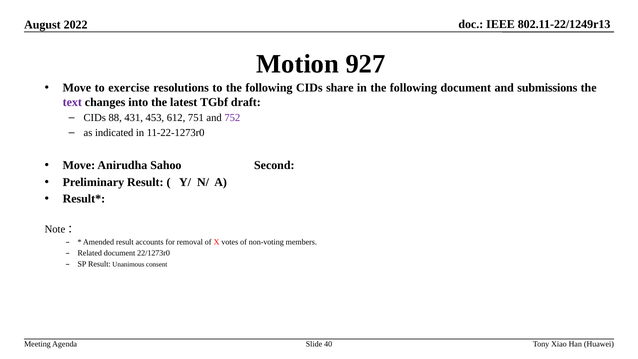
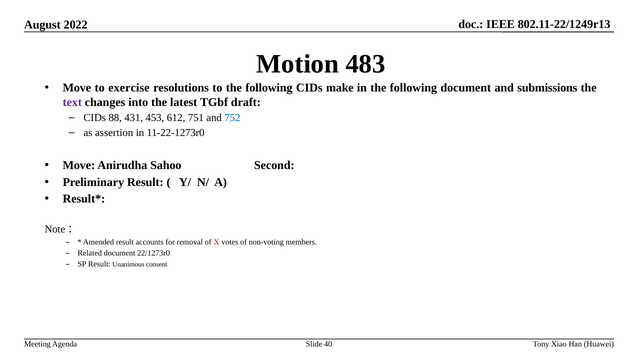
927: 927 -> 483 (366, 64)
share: share -> make (340, 88)
752 colour: purple -> blue (232, 118)
indicated: indicated -> assertion (114, 133)
